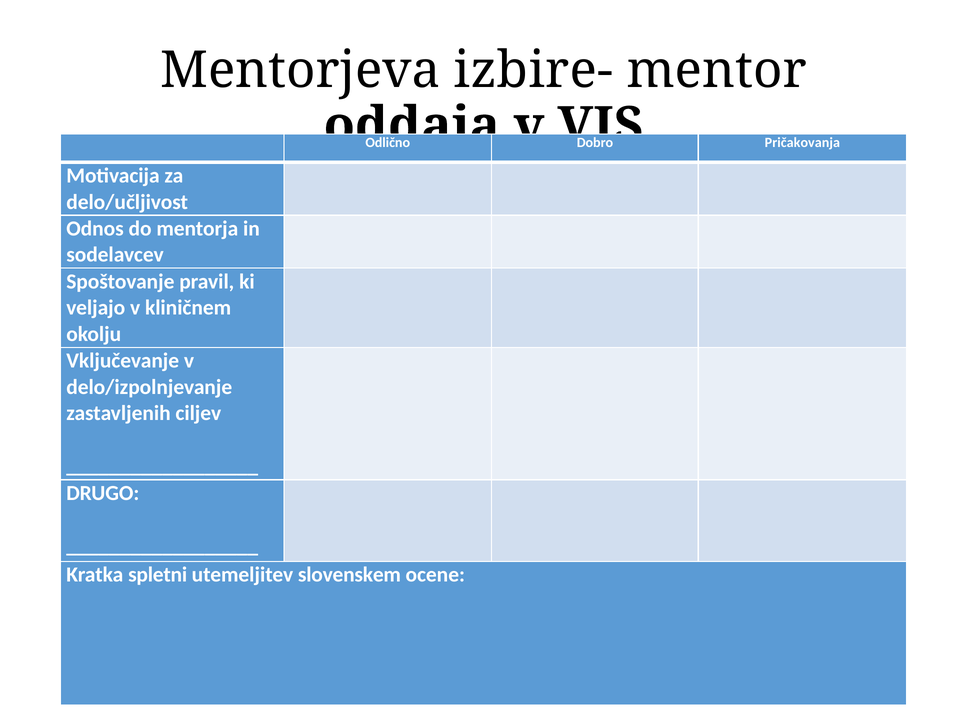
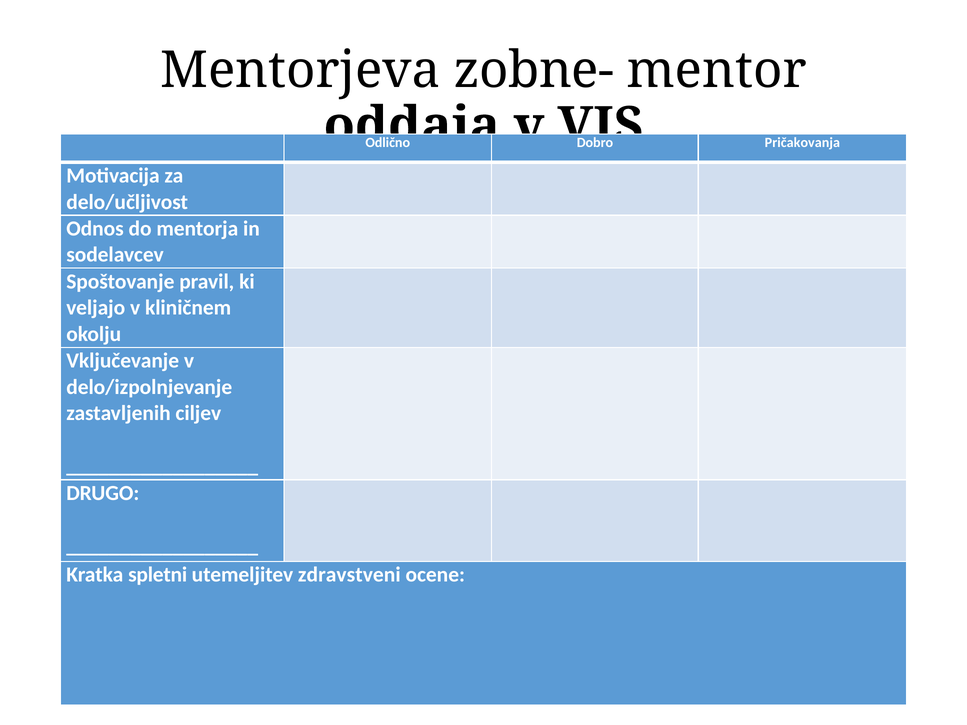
izbire-: izbire- -> zobne- (534, 71)
slovenskem: slovenskem -> zdravstveni (349, 575)
